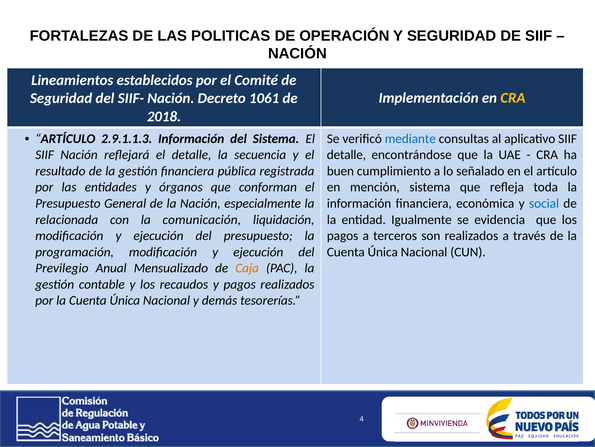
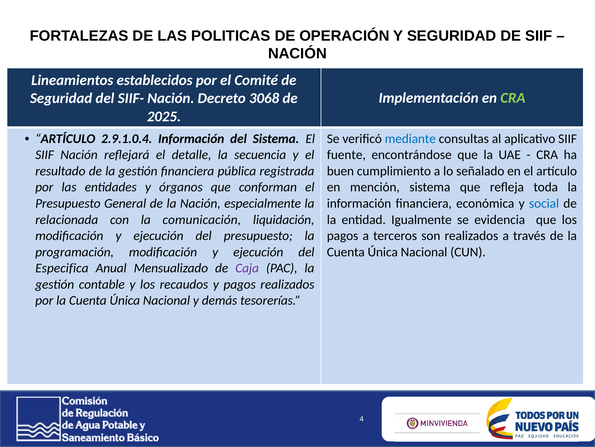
CRA colour: yellow -> light green (513, 98)
1061: 1061 -> 3068 (264, 98)
2018: 2018 -> 2025 (164, 116)
2.9.1.1.3: 2.9.1.1.3 -> 2.9.1.0.4 (127, 138)
detalle: detalle -> fuente (346, 155)
Previlegio: Previlegio -> Especifica (62, 268)
Caja colour: orange -> purple (247, 268)
